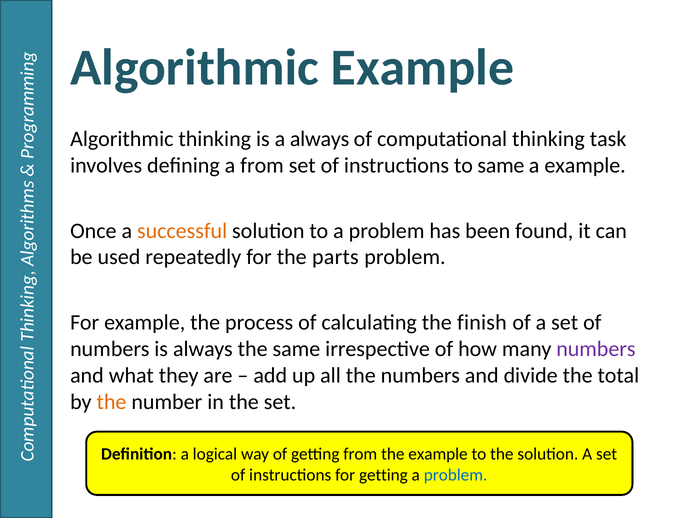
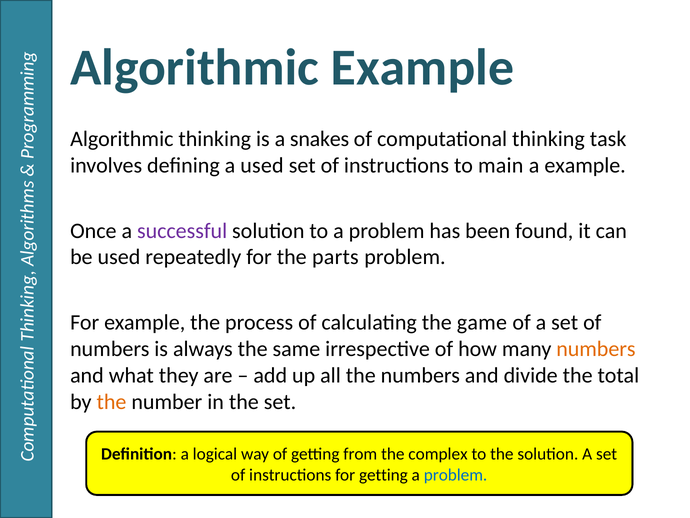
a always: always -> snakes (320, 139)
a from: from -> used (262, 165)
to same: same -> main (501, 165)
successful colour: orange -> purple (182, 231)
finish: finish -> game (482, 322)
numbers colour: purple -> orange (596, 349)
the example: example -> complex (438, 454)
